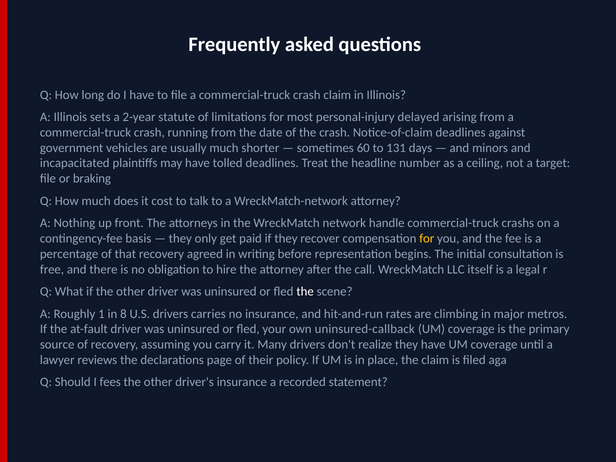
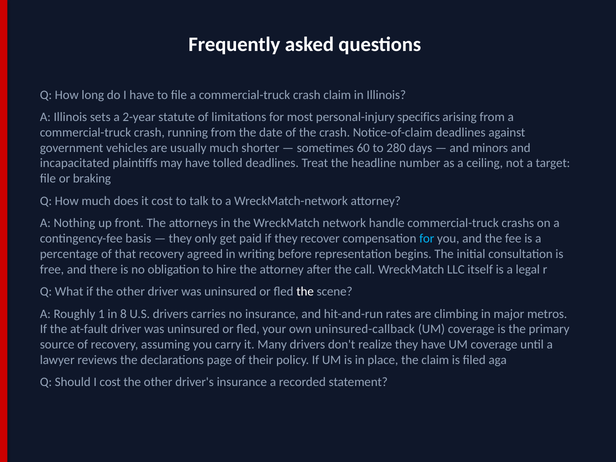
delayed: delayed -> specifics (419, 117)
131: 131 -> 280 (396, 148)
for colour: yellow -> light blue (427, 239)
I fees: fees -> cost (110, 382)
